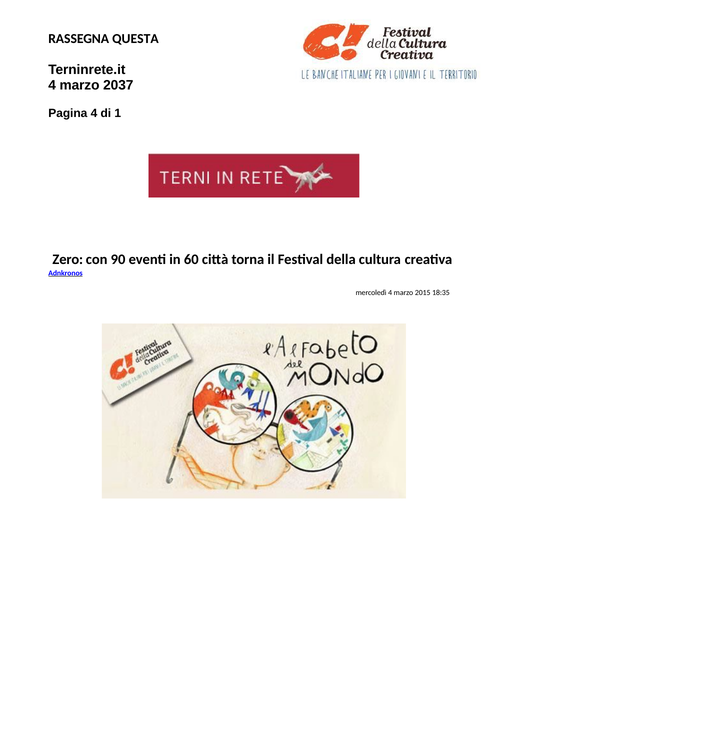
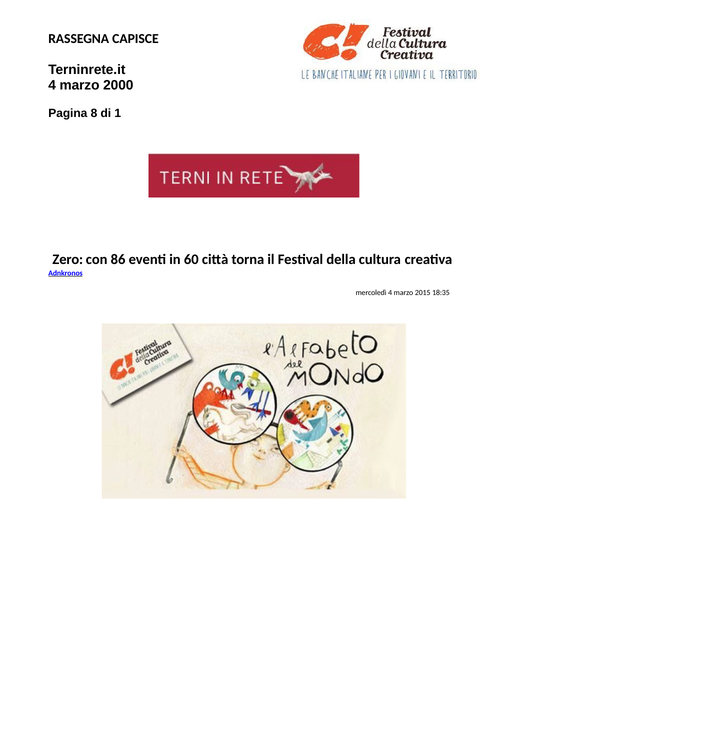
QUESTA: QUESTA -> CAPISCE (135, 39)
2037: 2037 -> 2000 (118, 85)
Pagina 4: 4 -> 8 (94, 114)
90: 90 -> 86 (118, 260)
